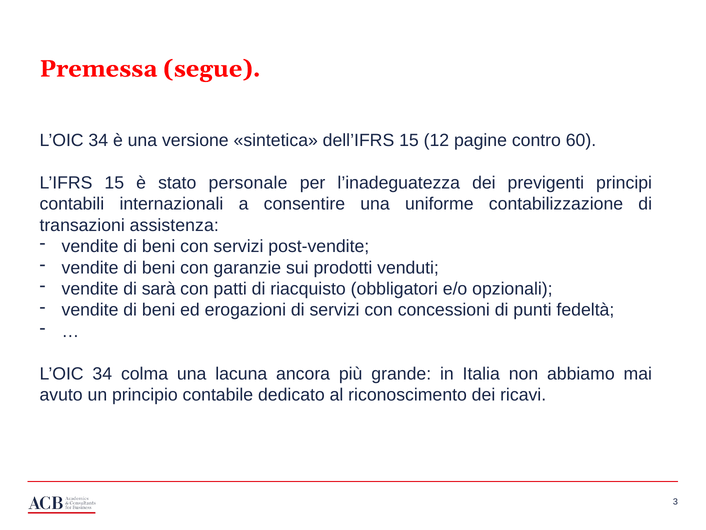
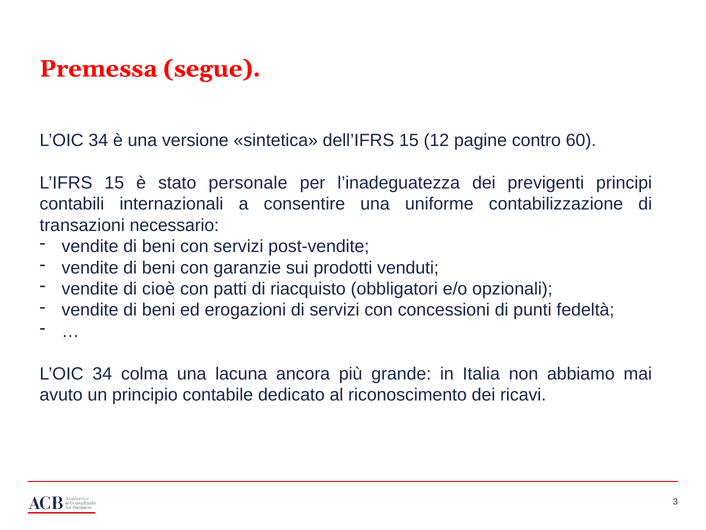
assistenza: assistenza -> necessario (174, 225)
sarà: sarà -> cioè (159, 289)
